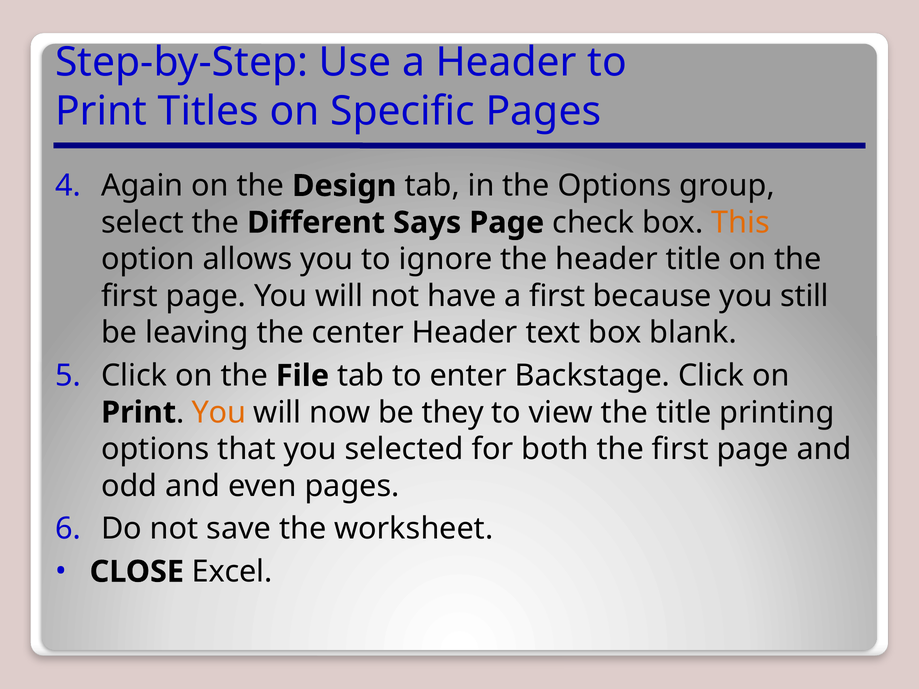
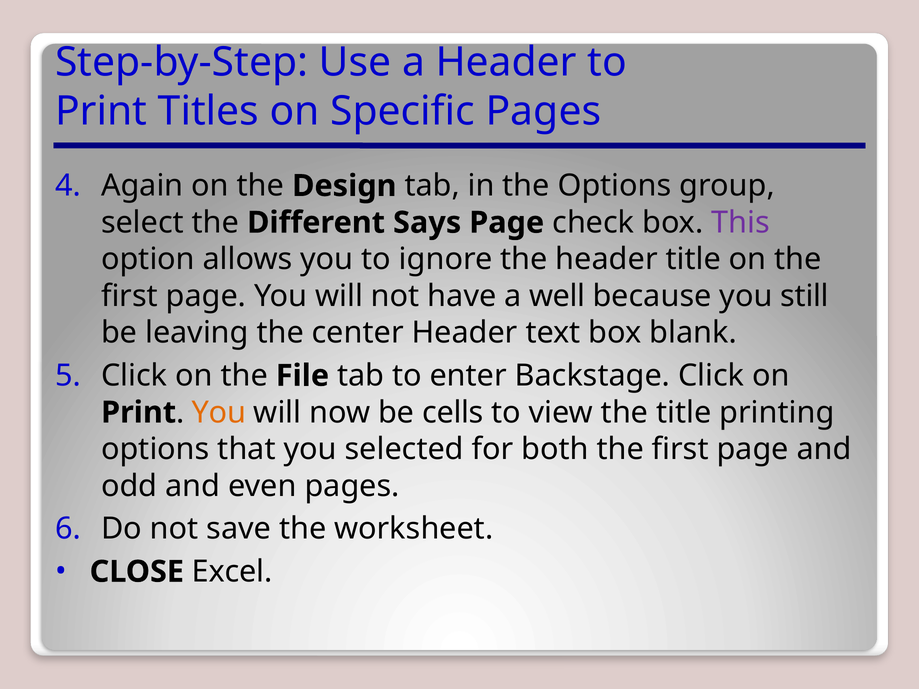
This colour: orange -> purple (741, 223)
a first: first -> well (557, 296)
they: they -> cells (453, 413)
